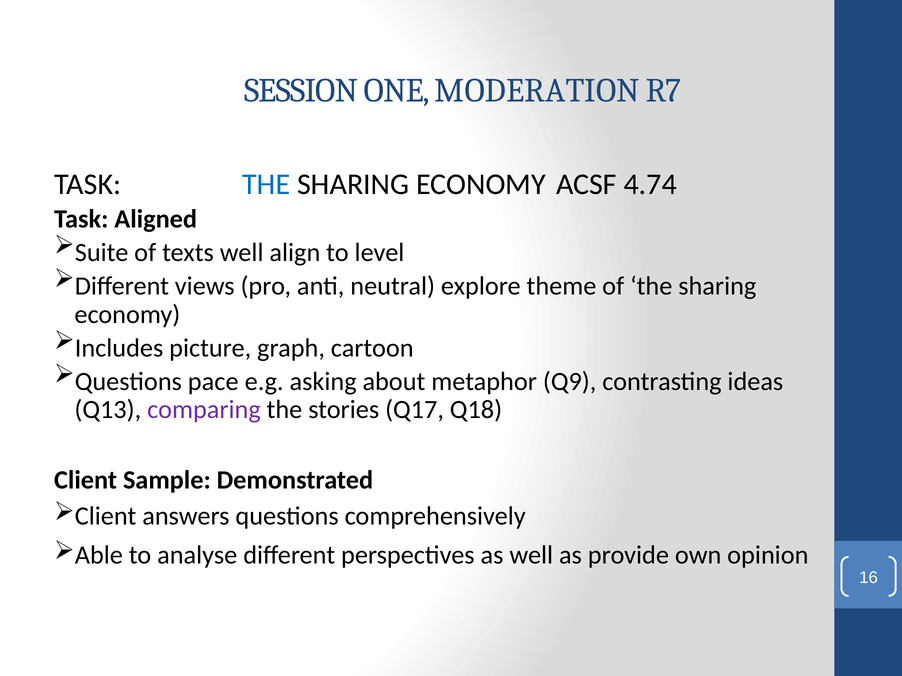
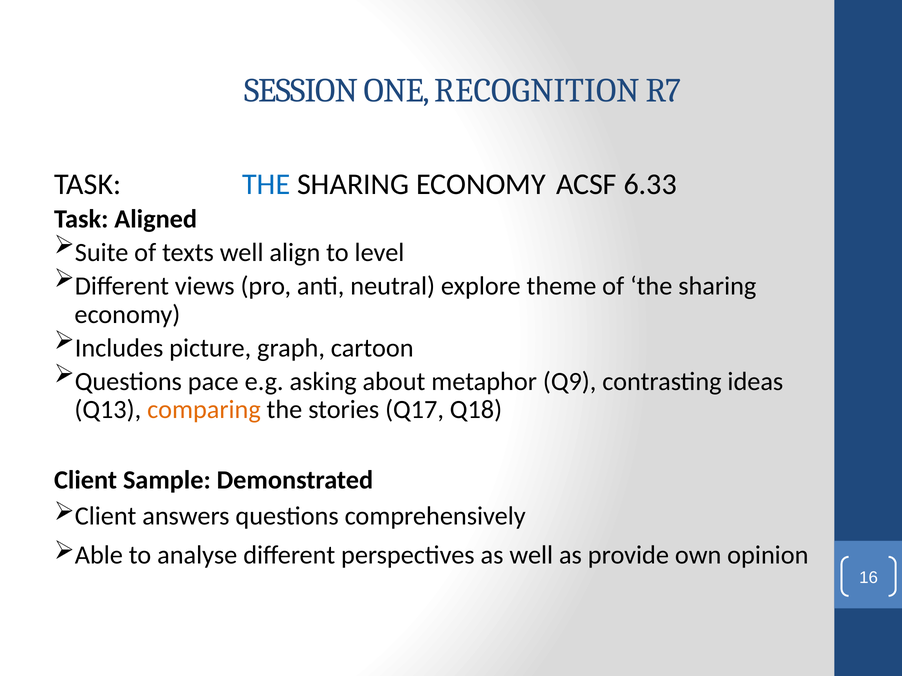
MODERATION: MODERATION -> RECOGNITION (537, 91)
4.74: 4.74 -> 6.33 (650, 184)
comparing colour: purple -> orange (204, 410)
